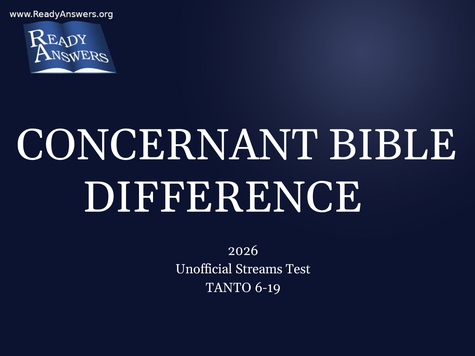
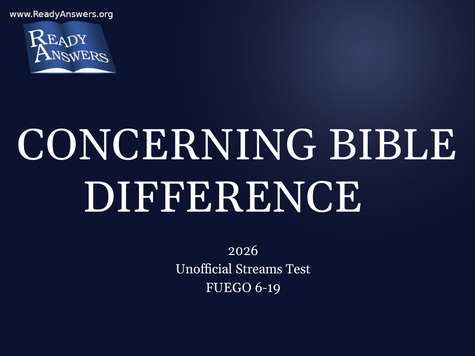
CONCERNANT: CONCERNANT -> CONCERNING (167, 145)
TANTO: TANTO -> FUEGO (229, 288)
